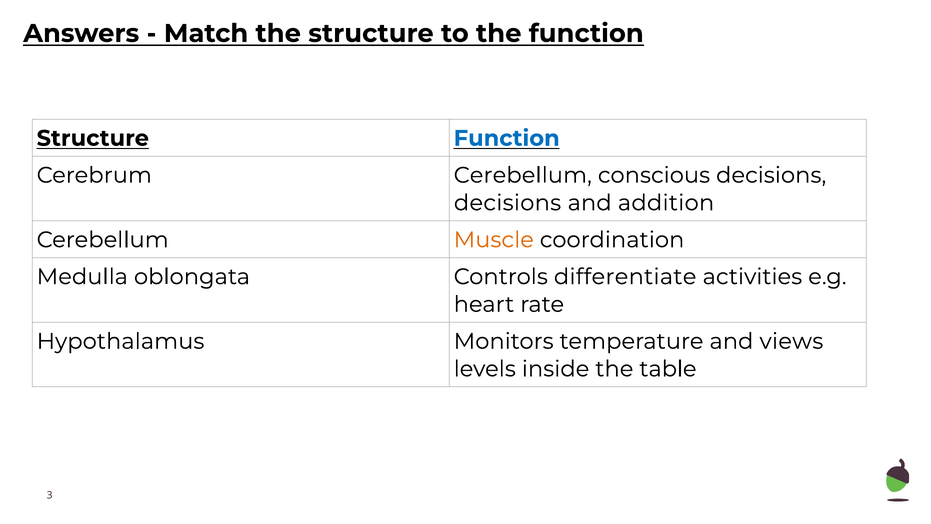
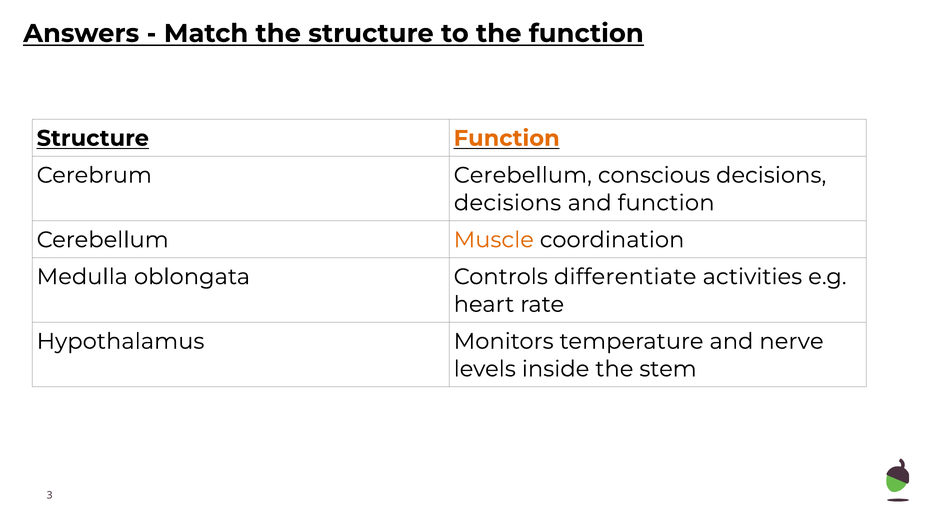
Function colour: blue -> orange (507, 138)
and addition: addition -> function (666, 203)
views: views -> nerve (791, 341)
table: table -> stem (668, 369)
